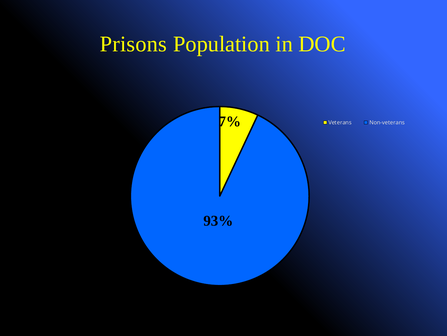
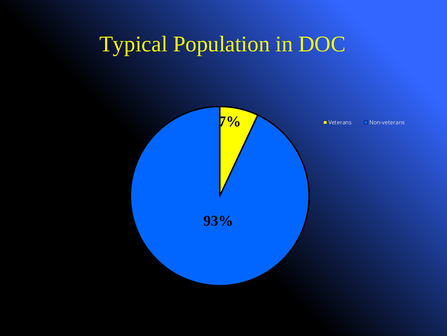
Prisons: Prisons -> Typical (133, 44)
